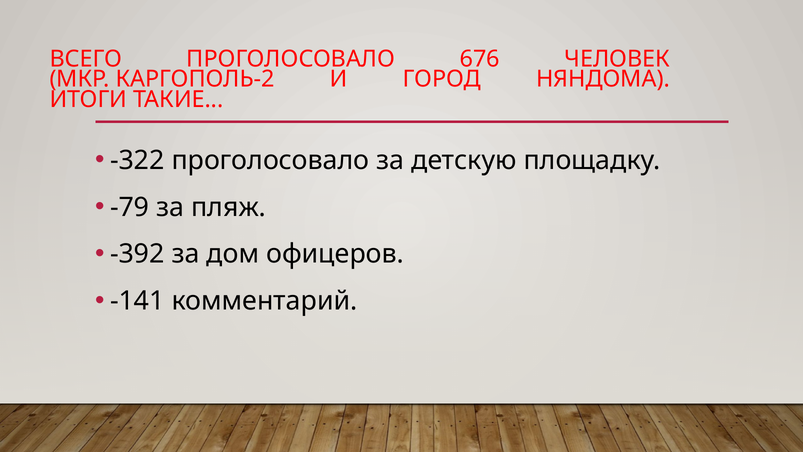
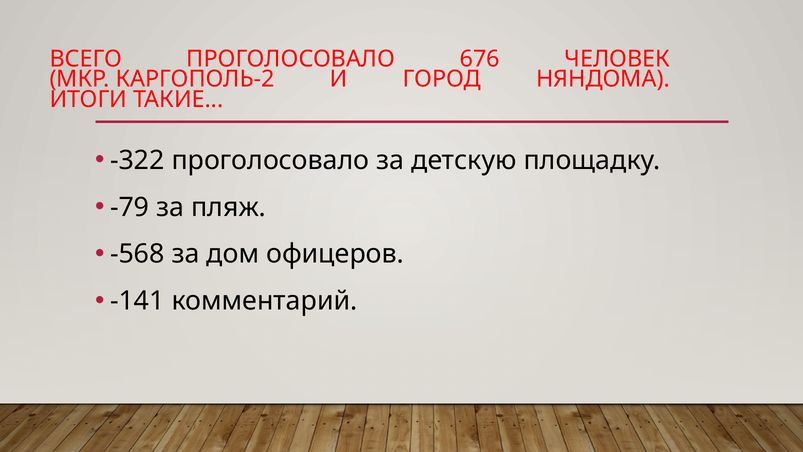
-392: -392 -> -568 (137, 254)
